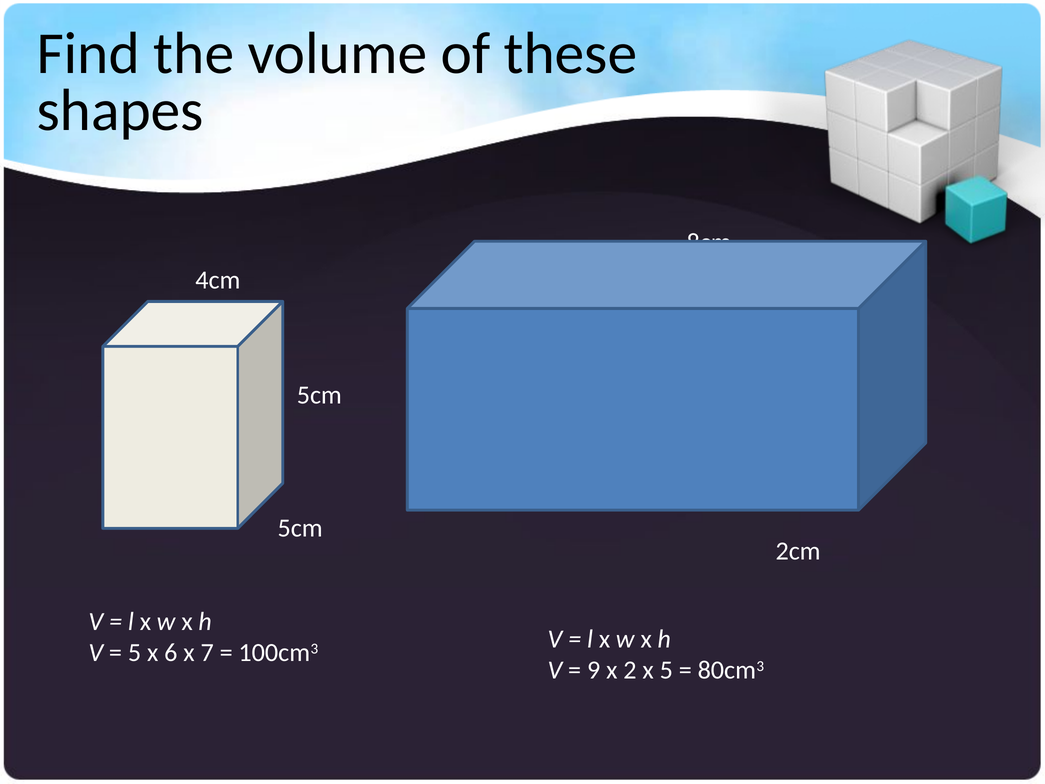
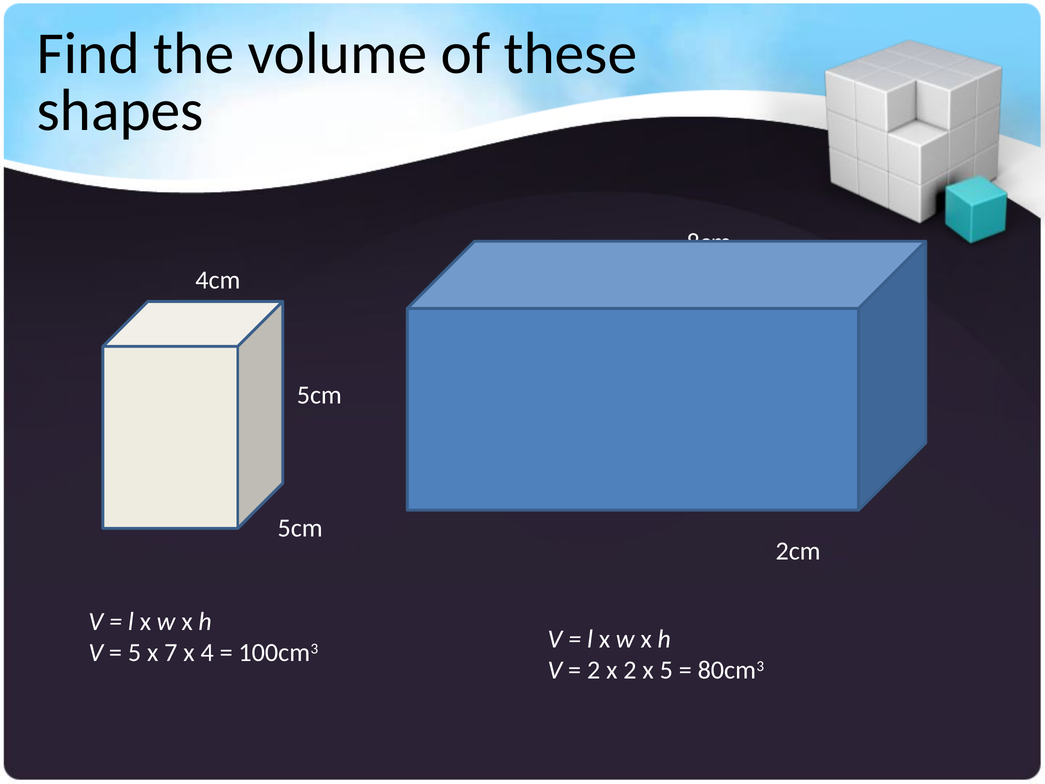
6: 6 -> 7 (171, 653)
7: 7 -> 4 (207, 653)
9: 9 -> 2 (594, 670)
